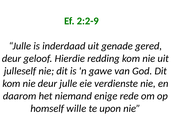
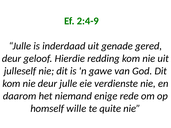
2:2-9: 2:2-9 -> 2:4-9 (88, 21)
upon: upon -> quite (110, 109)
